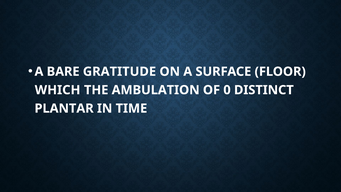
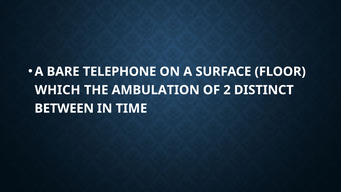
GRATITUDE: GRATITUDE -> TELEPHONE (120, 72)
0: 0 -> 2 (227, 90)
PLANTAR: PLANTAR -> BETWEEN (64, 108)
